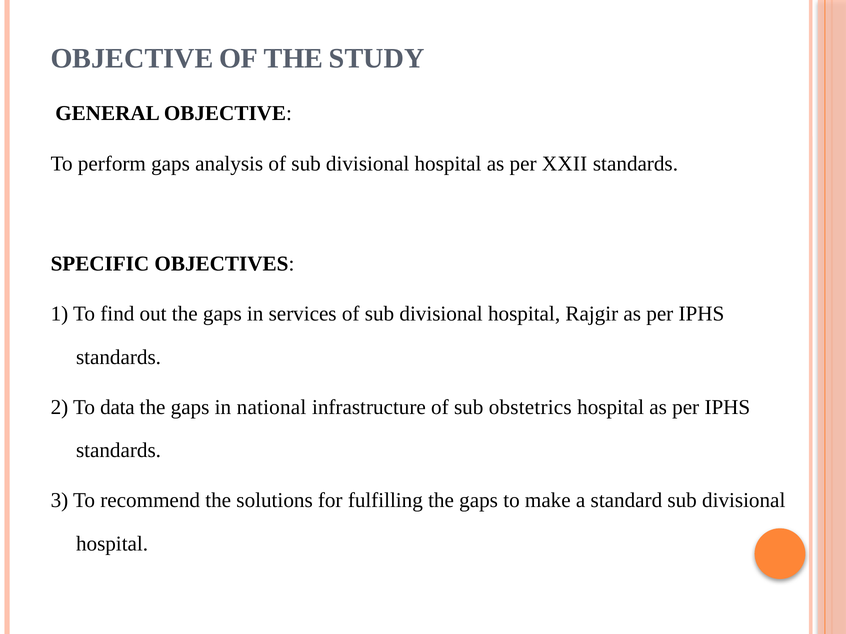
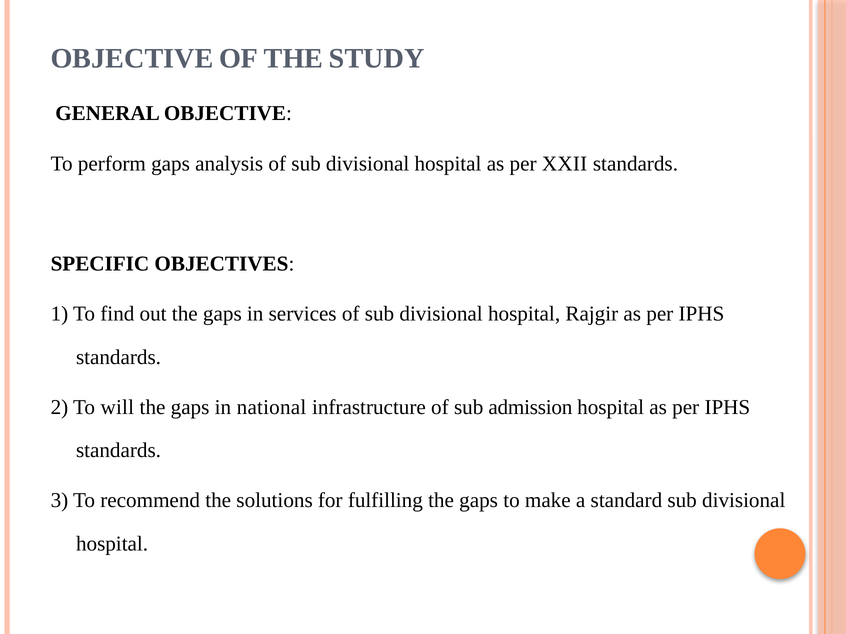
data: data -> will (117, 408)
obstetrics: obstetrics -> admission (530, 408)
